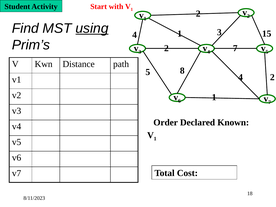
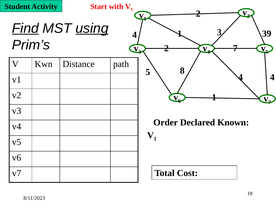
Find underline: none -> present (25, 28)
15: 15 -> 39 (267, 34)
4 2: 2 -> 4 (272, 77)
